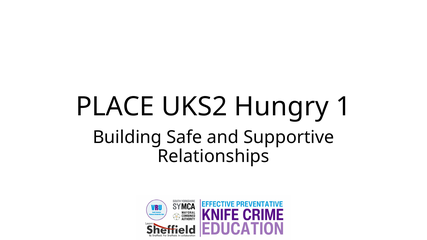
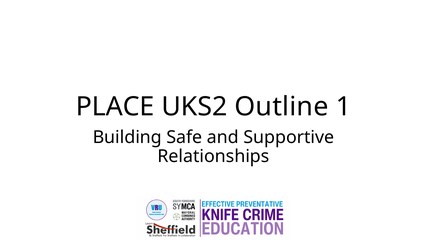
Hungry: Hungry -> Outline (281, 107)
